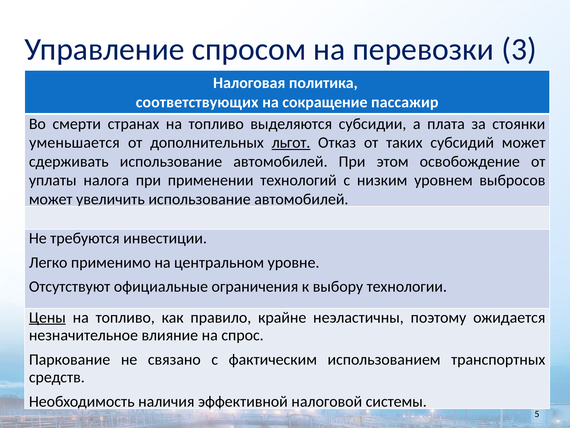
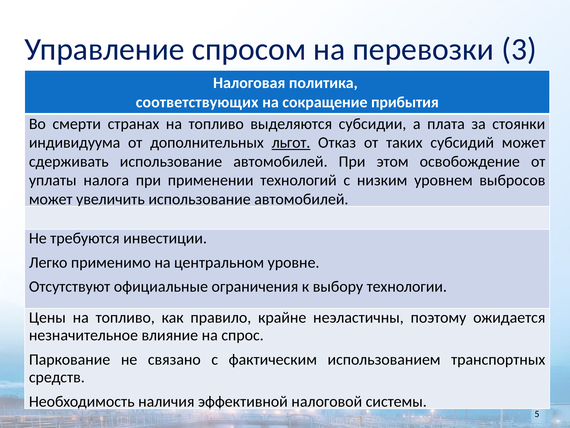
пассажир: пассажир -> прибытия (405, 102)
уменьшается: уменьшается -> индивидуума (75, 142)
Цены underline: present -> none (47, 317)
